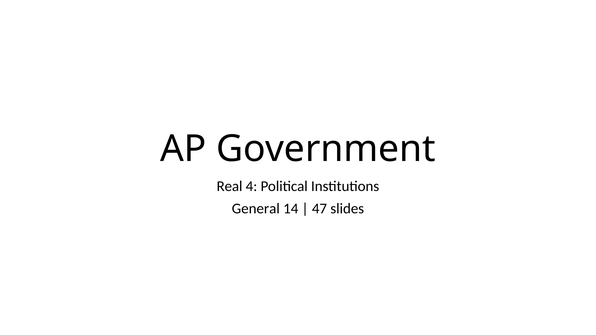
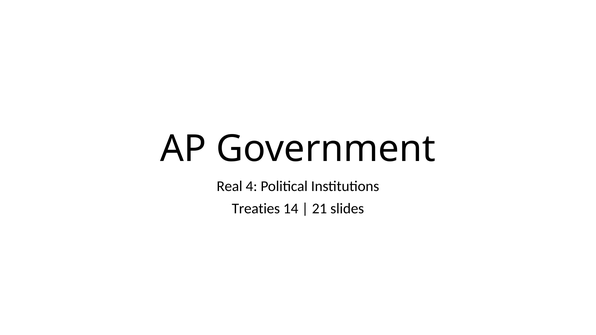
General: General -> Treaties (256, 209)
47: 47 -> 21 (319, 209)
